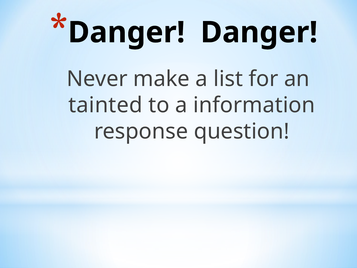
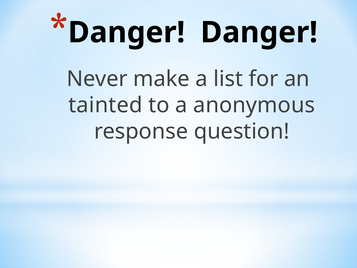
information: information -> anonymous (254, 105)
